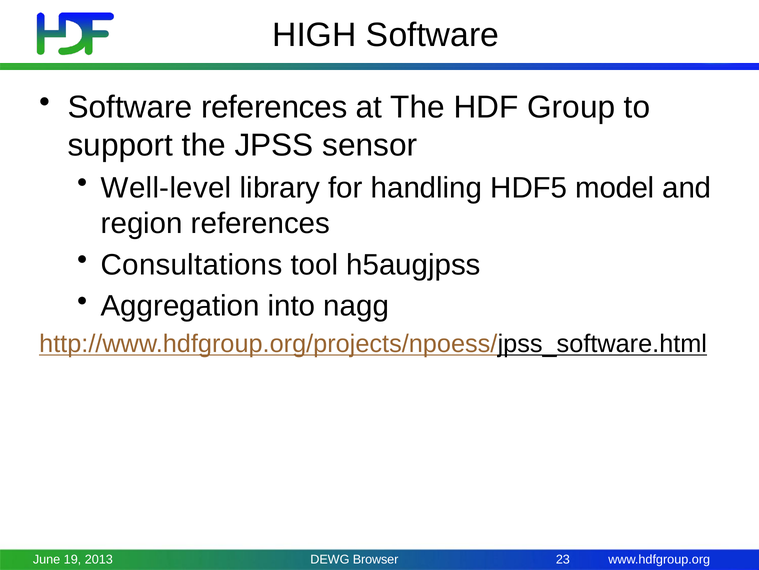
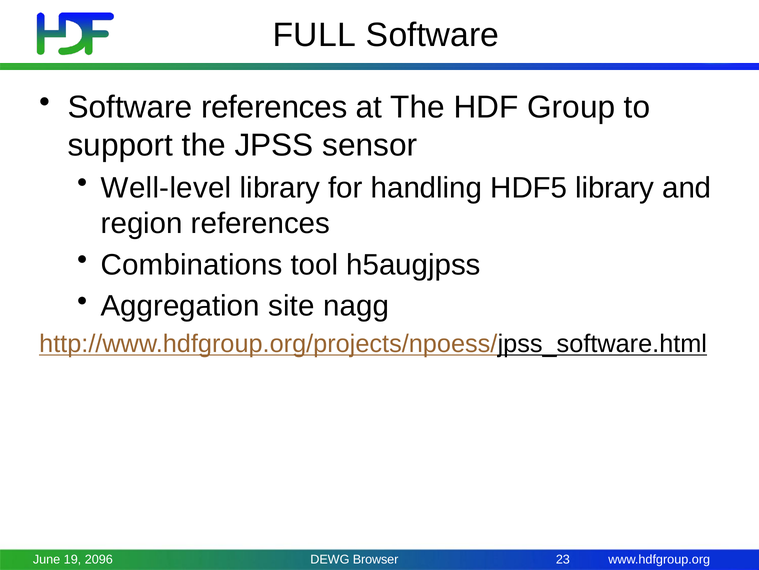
HIGH: HIGH -> FULL (314, 35)
HDF5 model: model -> library (615, 188)
Consultations: Consultations -> Combinations (192, 264)
into: into -> site (291, 306)
2013: 2013 -> 2096 (99, 559)
